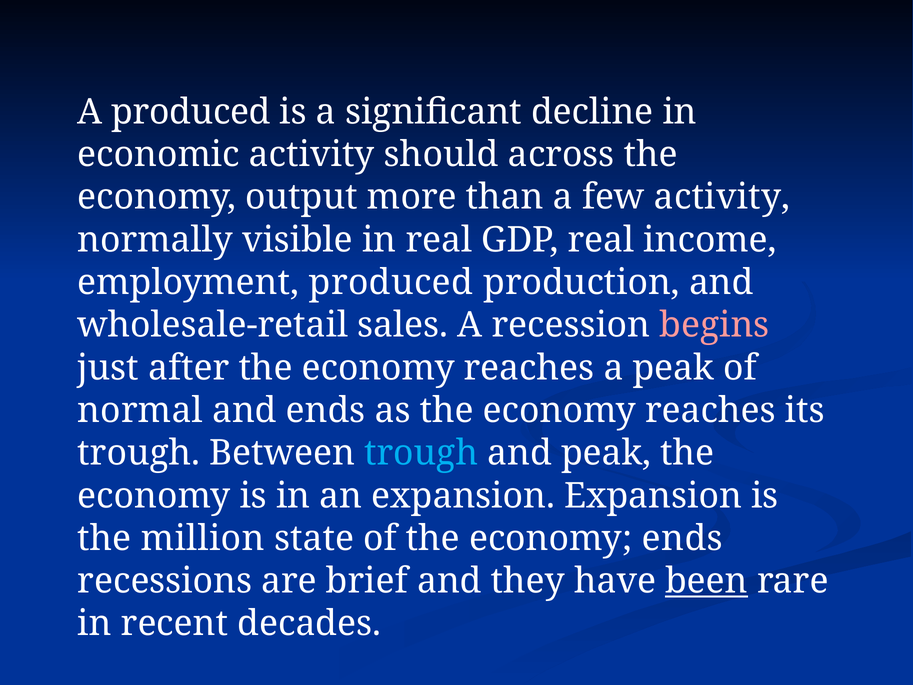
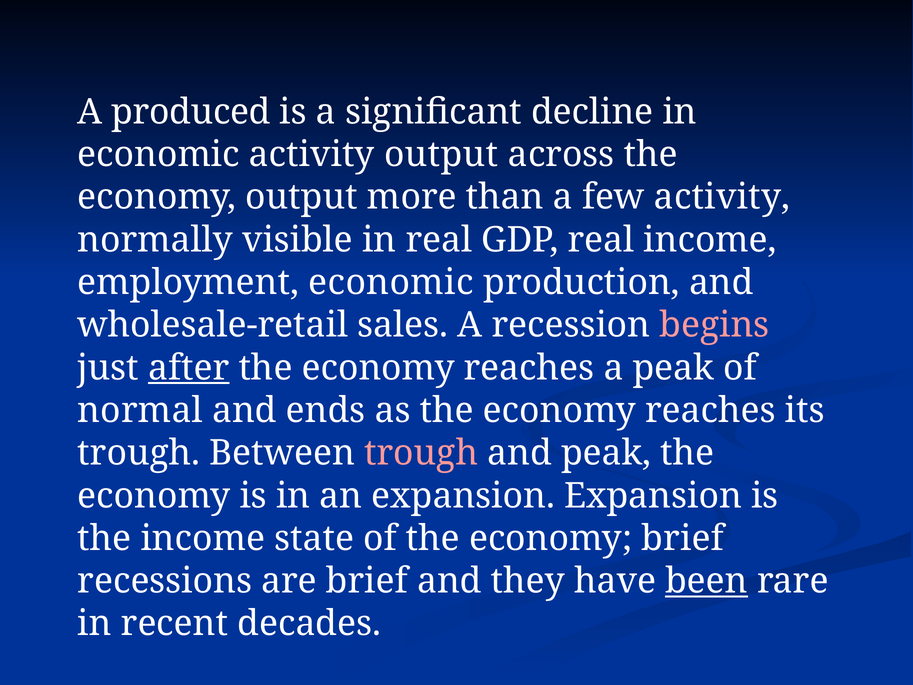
activity should: should -> output (441, 155)
employment produced: produced -> economic (391, 282)
after underline: none -> present (189, 368)
trough colour: light blue -> pink (421, 453)
the million: million -> income (203, 538)
economy ends: ends -> brief (683, 538)
